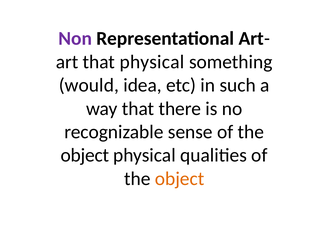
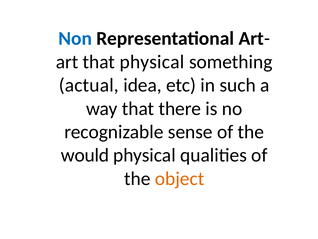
Non colour: purple -> blue (75, 38)
would: would -> actual (89, 85)
object: object -> would (85, 155)
